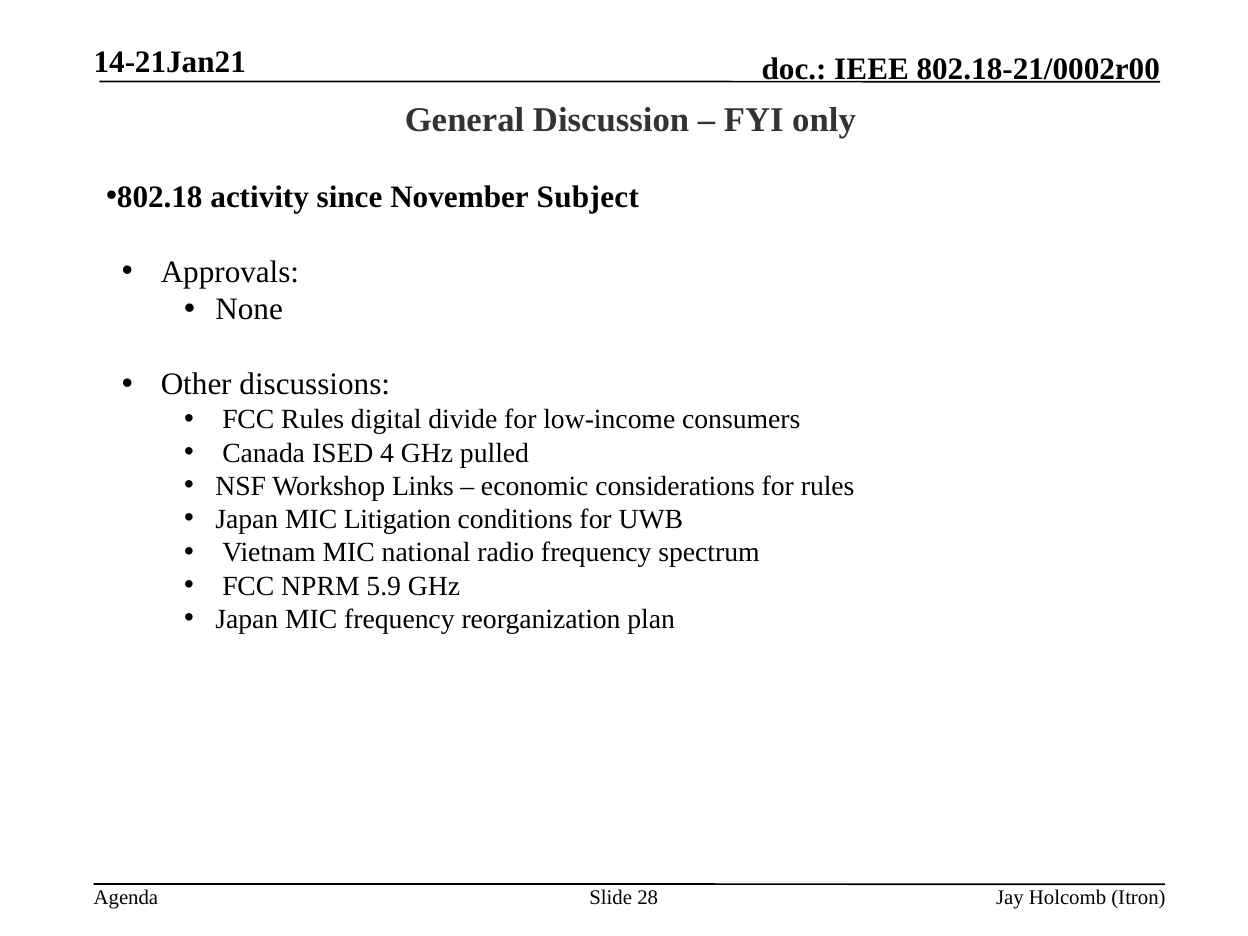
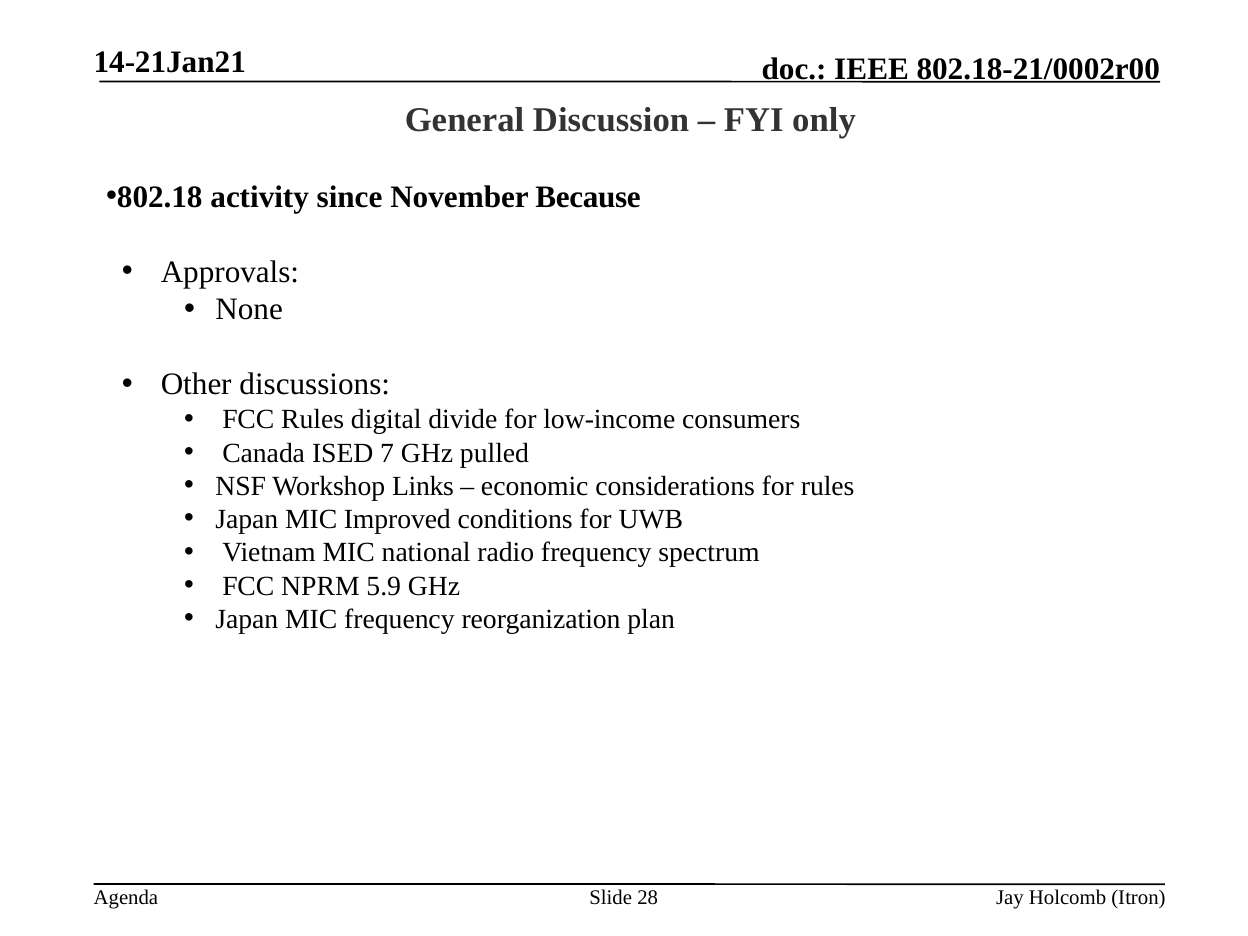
Subject: Subject -> Because (588, 197)
4: 4 -> 7 (387, 453)
Litigation: Litigation -> Improved (397, 519)
